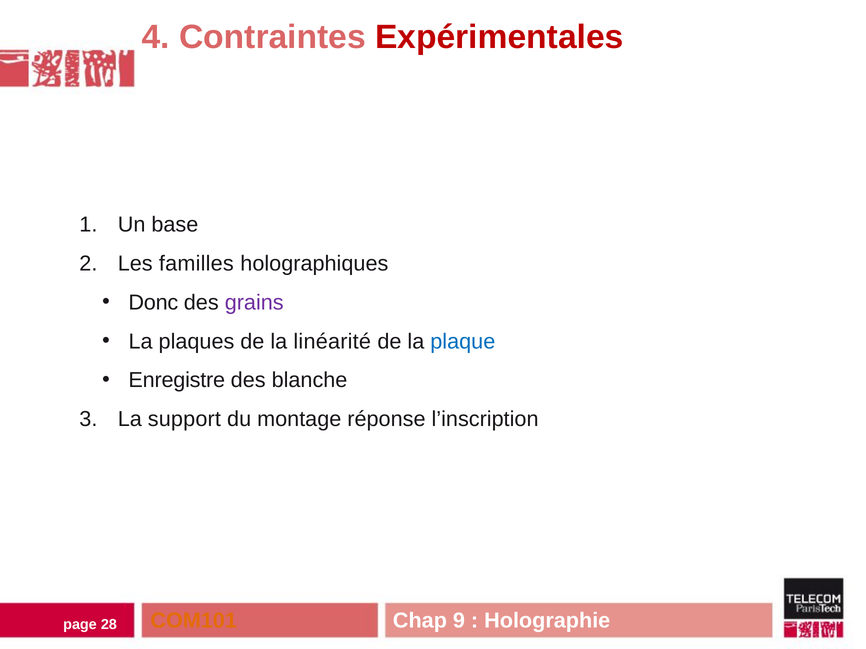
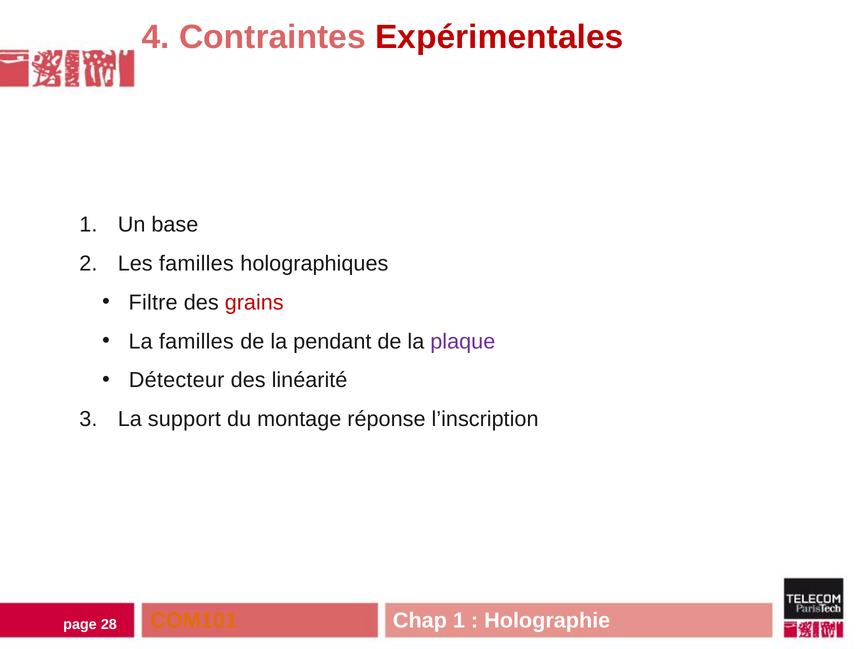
Donc: Donc -> Filtre (153, 303)
grains colour: purple -> red (254, 303)
La plaques: plaques -> familles (196, 342)
linéarité: linéarité -> pendant (332, 342)
plaque colour: blue -> purple (463, 342)
Enregistre: Enregistre -> Détecteur (177, 381)
blanche: blanche -> linéarité (310, 381)
Chap 9: 9 -> 1 (459, 621)
